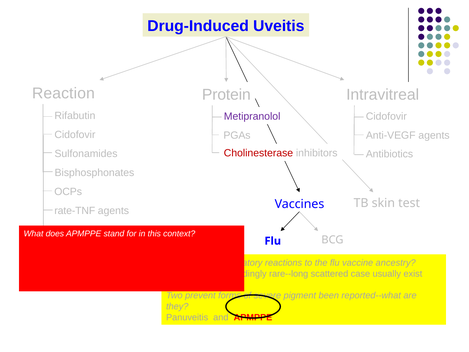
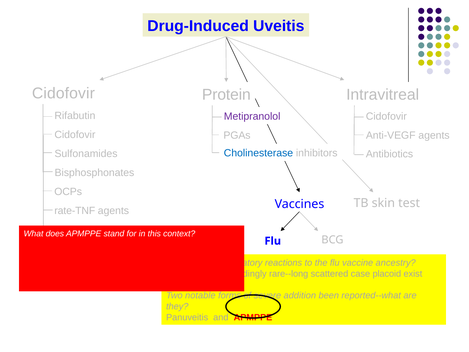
Reaction: Reaction -> Cidofovir (63, 93)
Cholinesterase colour: red -> blue (258, 153)
case usually: usually -> placoid (387, 274)
prevent: prevent -> notable (200, 295)
severe pigment: pigment -> addition (300, 295)
